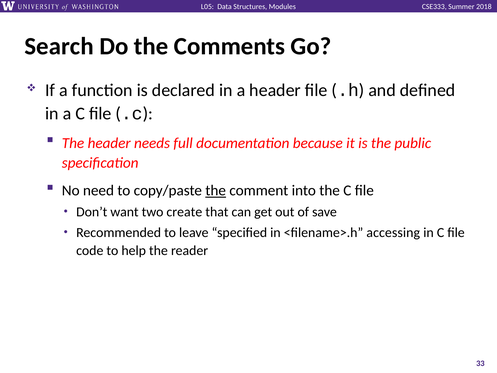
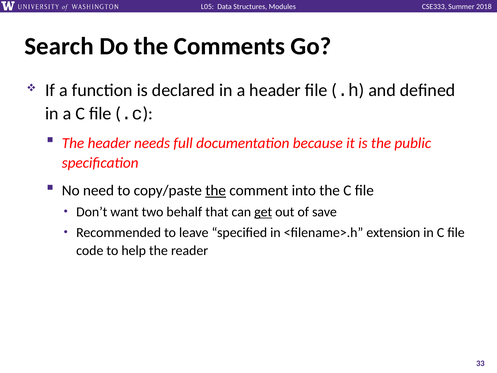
create: create -> behalf (184, 212)
get underline: none -> present (263, 212)
accessing: accessing -> extension (393, 233)
